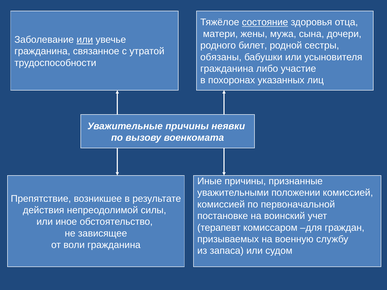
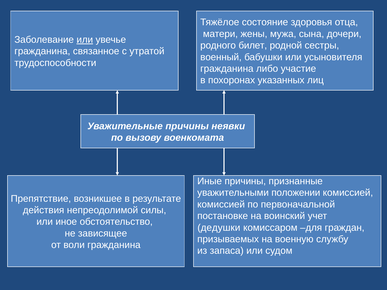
состояние underline: present -> none (265, 22)
обязаны: обязаны -> военный (221, 57)
терапевт: терапевт -> дедушки (219, 228)
